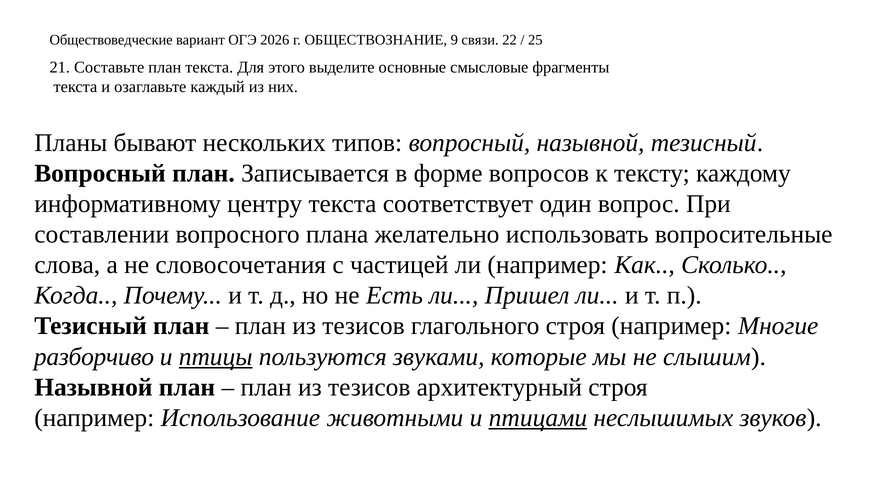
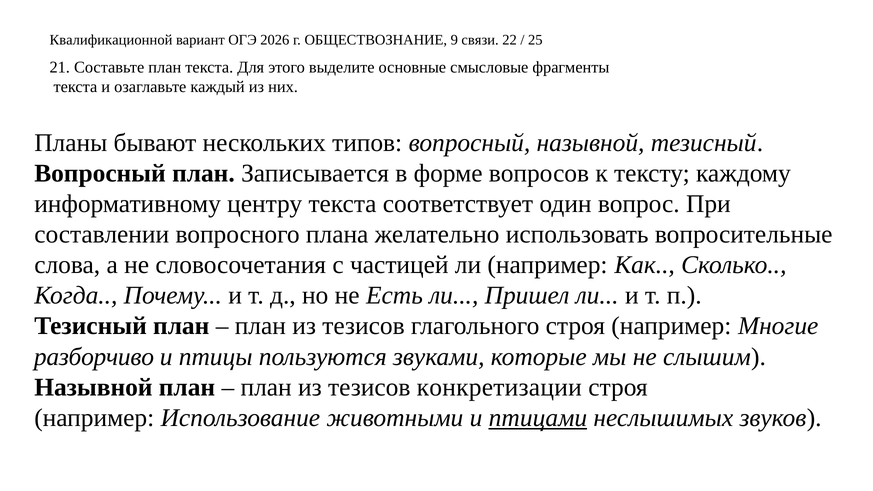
Обществоведческие: Обществоведческие -> Квалификационной (111, 40)
птицы underline: present -> none (216, 357)
архитектурный: архитектурный -> конкретизации (499, 387)
